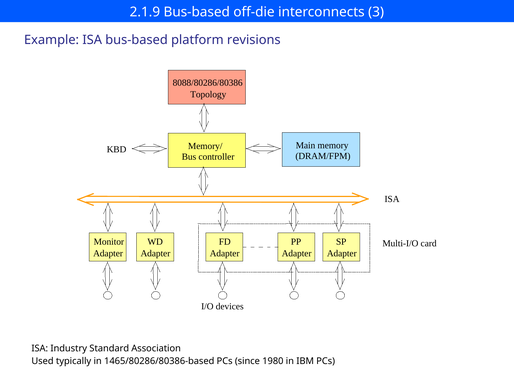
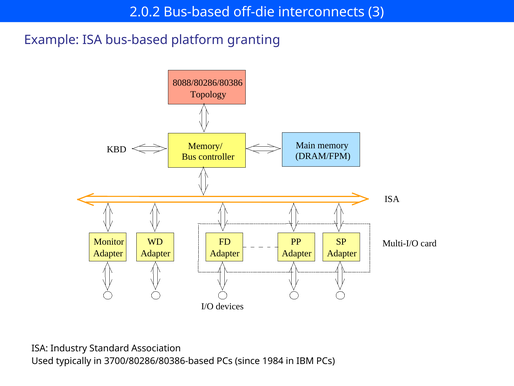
2.1.9: 2.1.9 -> 2.0.2 (145, 12)
revisions: revisions -> granting (254, 40)
1465/80286/80386-based: 1465/80286/80386-based -> 3700/80286/80386-based (159, 361)
1980: 1980 -> 1984 (273, 361)
